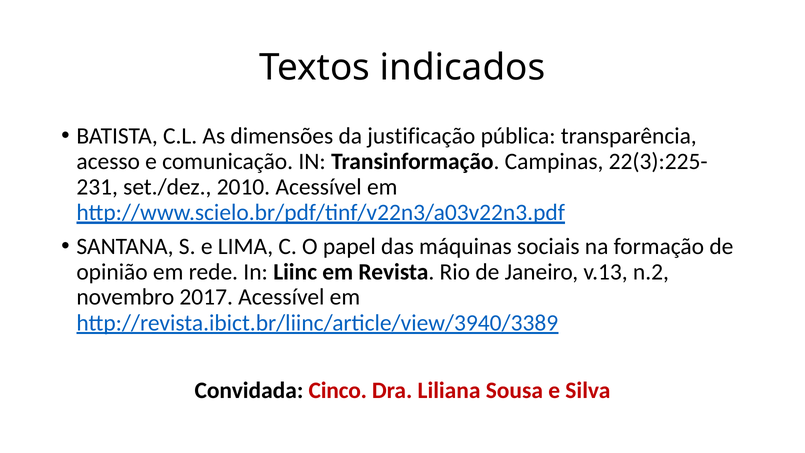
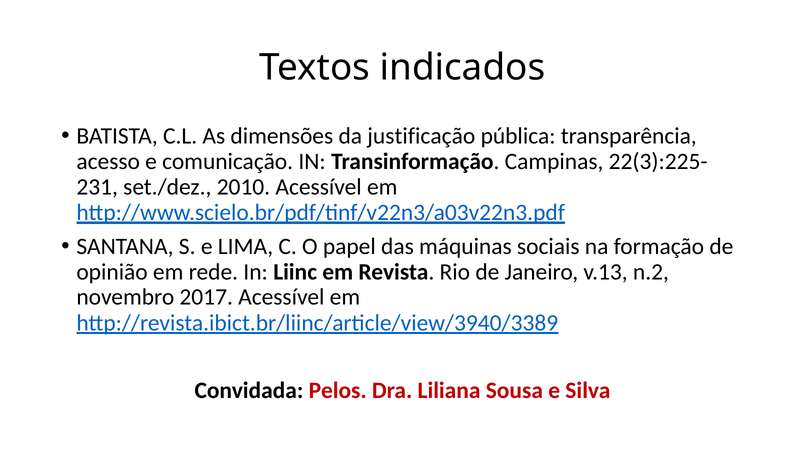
Cinco: Cinco -> Pelos (338, 390)
